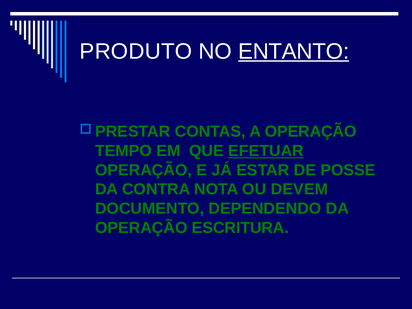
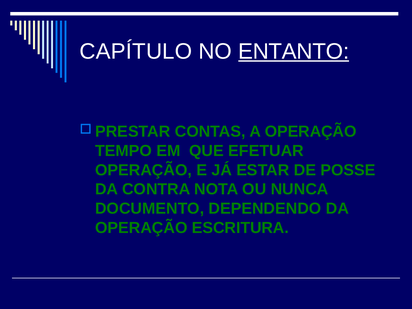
PRODUTO: PRODUTO -> CAPÍTULO (136, 51)
EFETUAR underline: present -> none (266, 151)
DEVEM: DEVEM -> NUNCA (300, 189)
